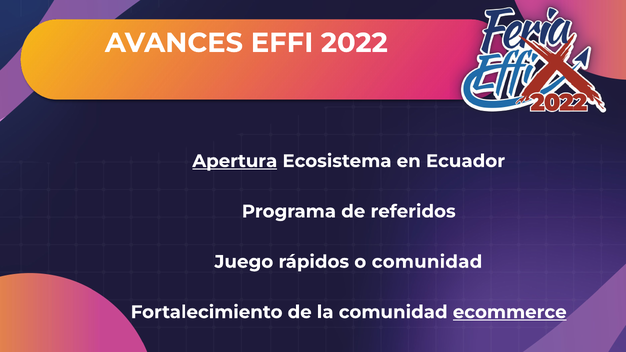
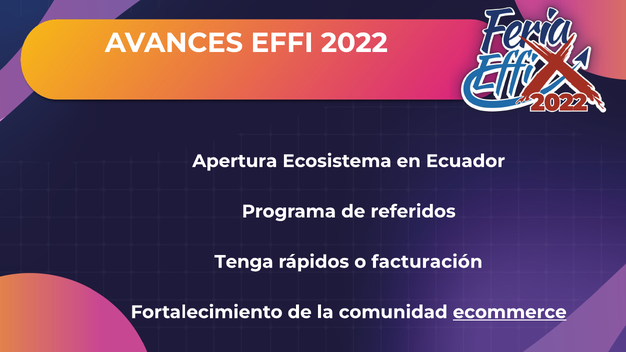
Apertura underline: present -> none (235, 161)
Juego: Juego -> Tenga (244, 262)
o comunidad: comunidad -> facturación (427, 262)
